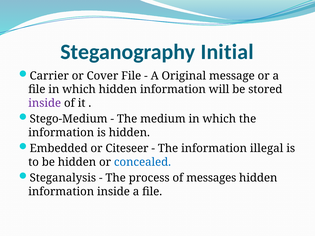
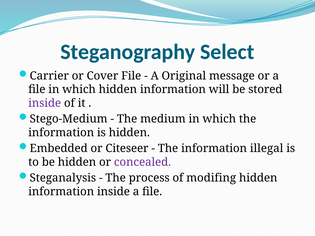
Initial: Initial -> Select (227, 52)
concealed colour: blue -> purple (142, 162)
messages: messages -> modifing (211, 178)
